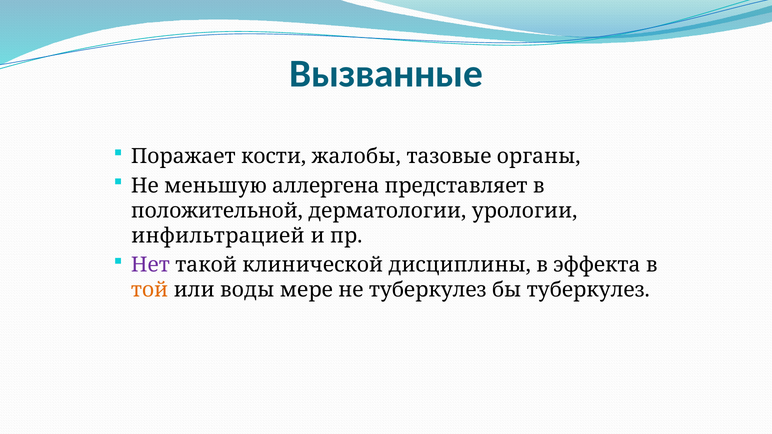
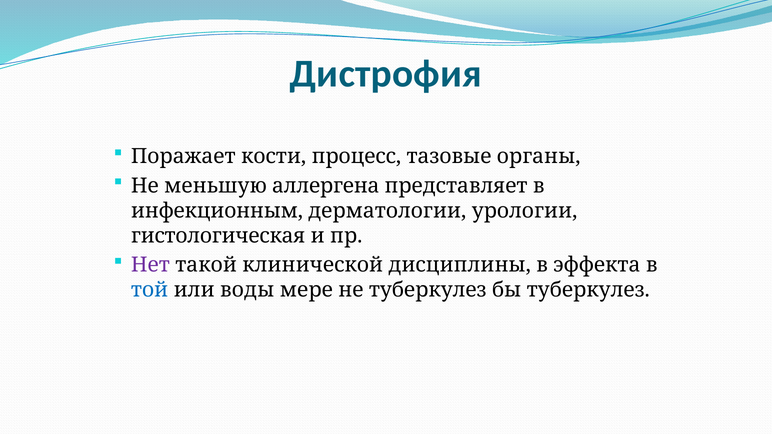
Вызванные: Вызванные -> Дистрофия (386, 74)
жалобы: жалобы -> процесс (356, 156)
положительной: положительной -> инфекционным (217, 211)
инфильтрацией: инфильтрацией -> гистологическая (218, 236)
той colour: orange -> blue (150, 290)
